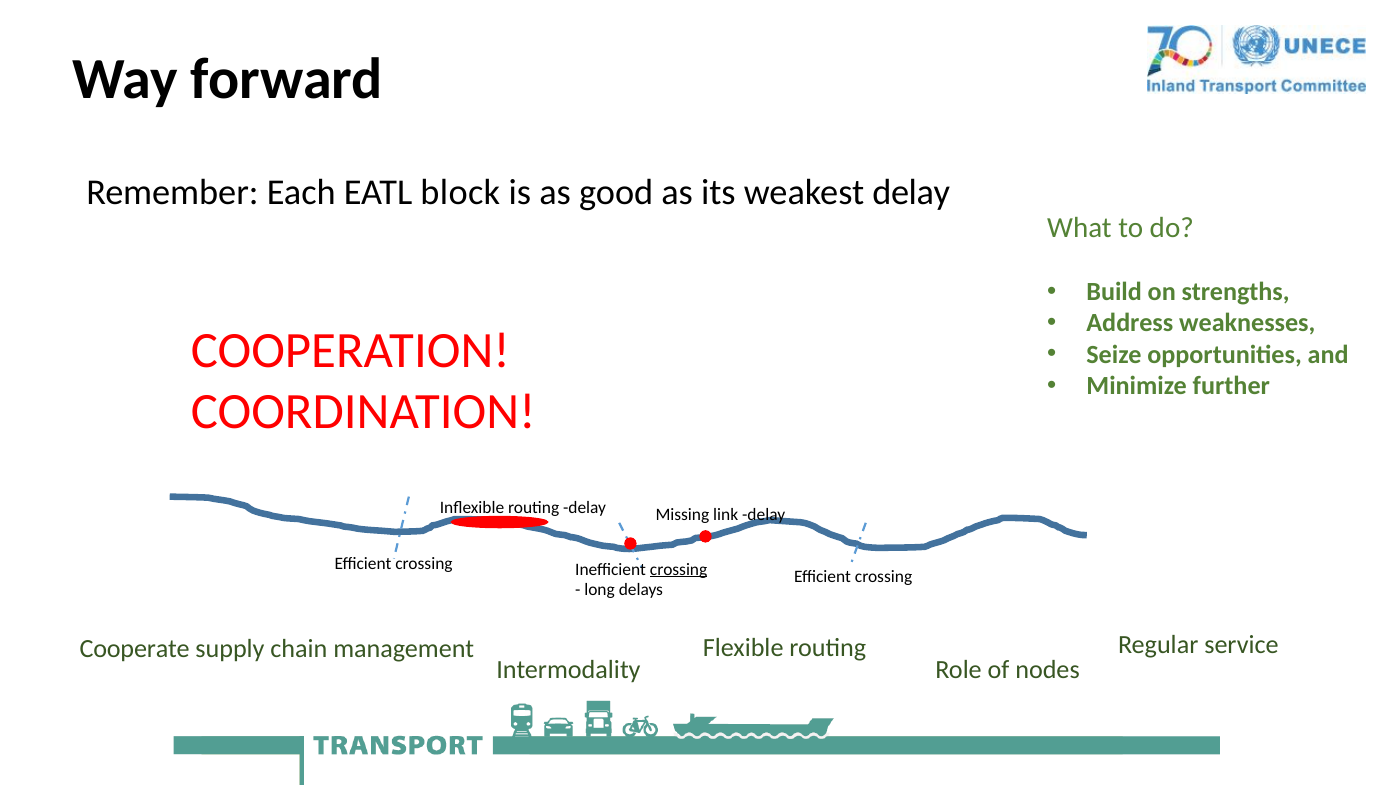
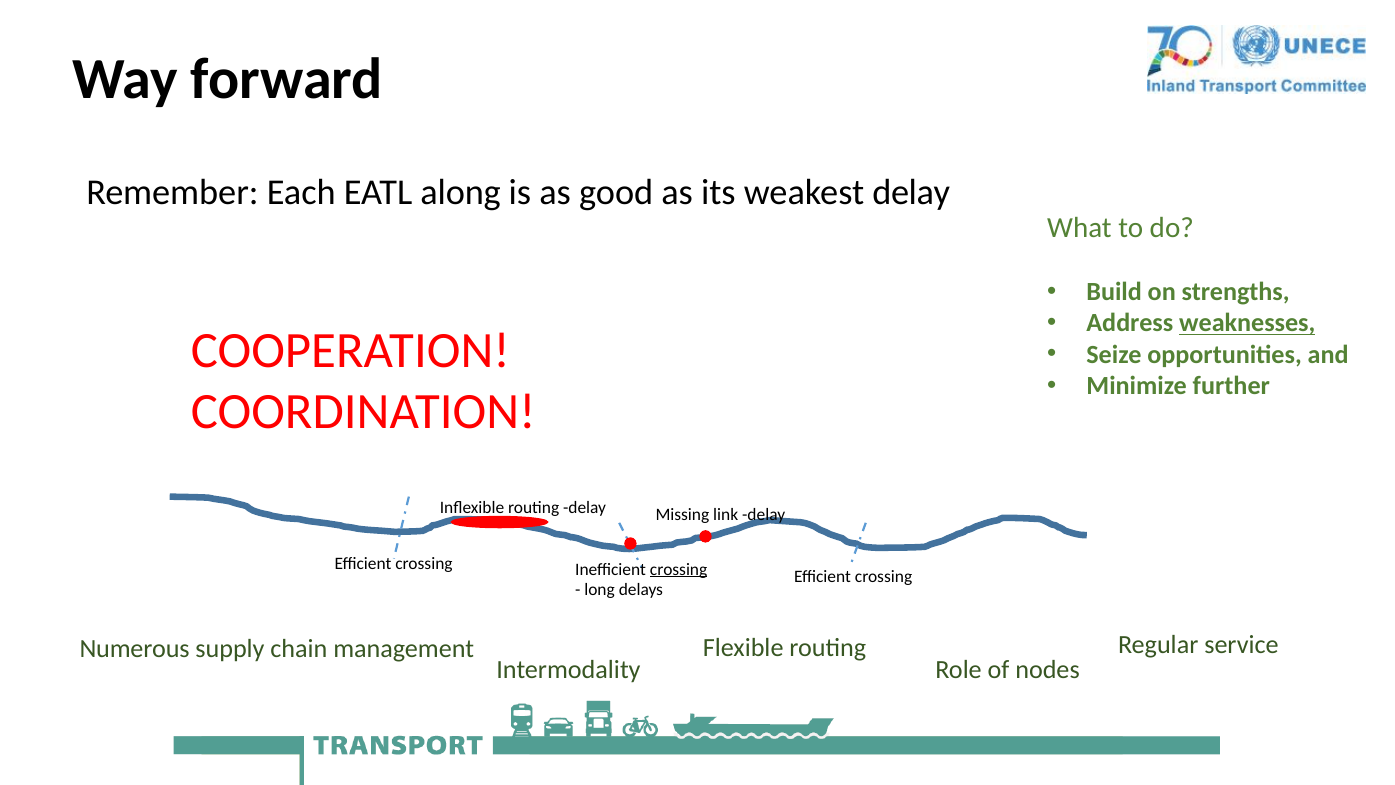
block: block -> along (461, 192)
weaknesses underline: none -> present (1247, 323)
Cooperate: Cooperate -> Numerous (135, 648)
